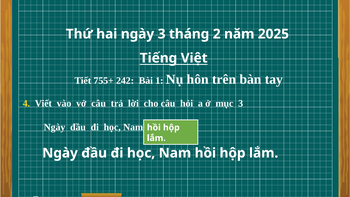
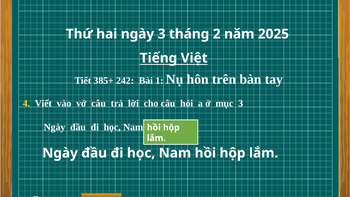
755+: 755+ -> 385+ (104, 81)
